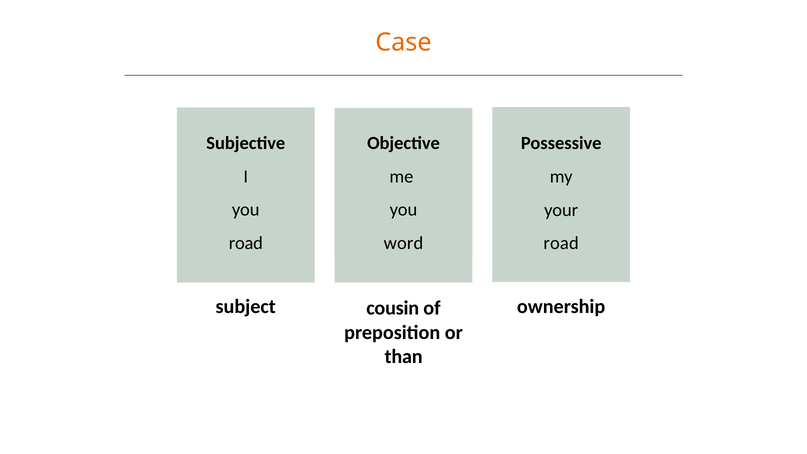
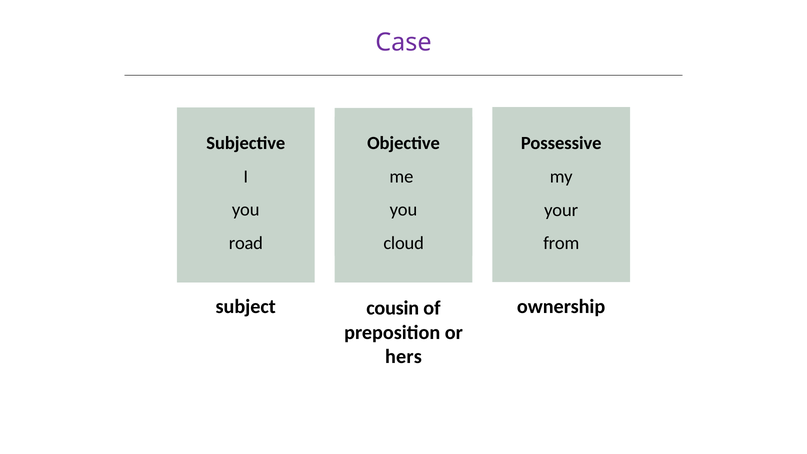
Case colour: orange -> purple (403, 42)
word: word -> cloud (404, 243)
road: road -> from (561, 243)
than: than -> hers (403, 357)
